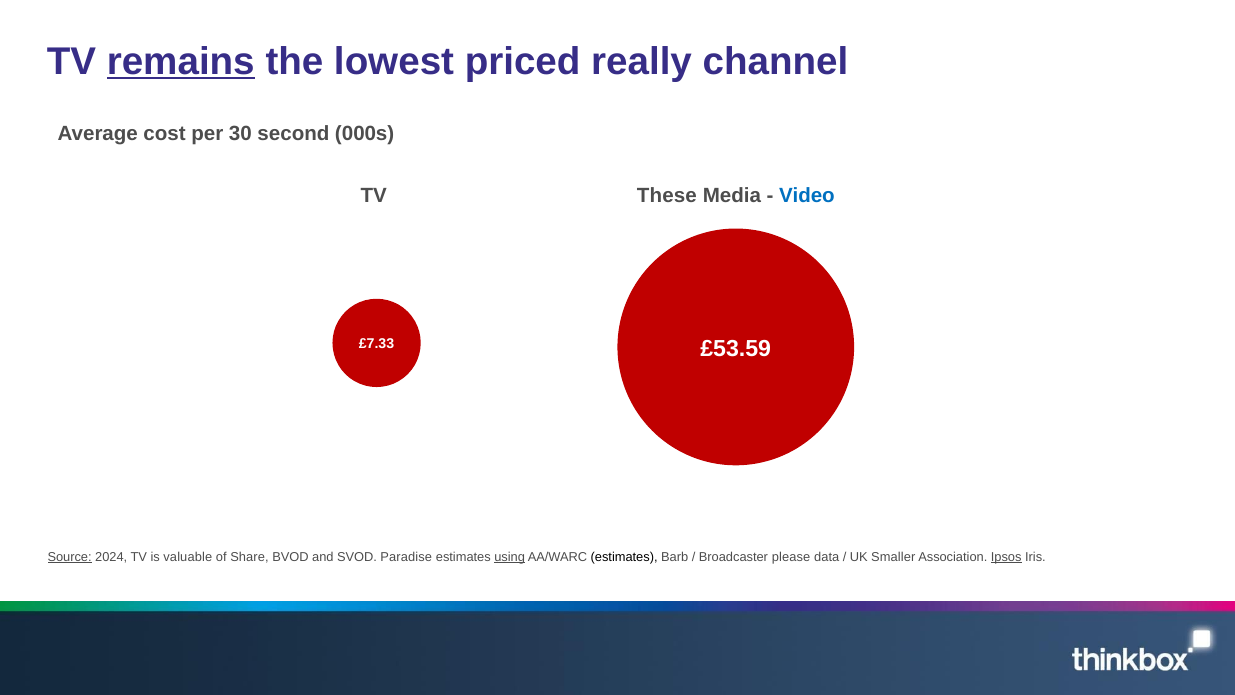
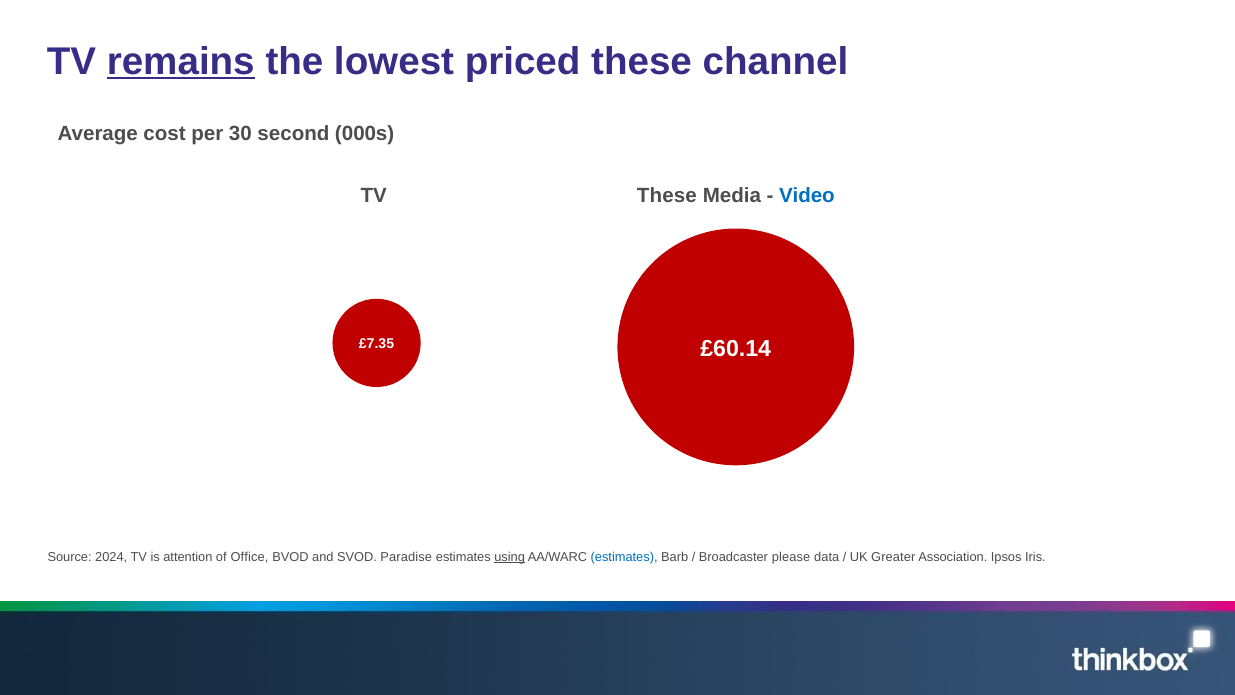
priced really: really -> these (642, 62)
£7.33: £7.33 -> £7.35 (377, 344)
£53.59: £53.59 -> £60.14 (736, 348)
Source underline: present -> none (70, 557)
valuable: valuable -> attention (188, 557)
Share: Share -> Office (249, 557)
estimates colour: black -> blue (624, 557)
Smaller: Smaller -> Greater (893, 557)
Ipsos underline: present -> none (1006, 557)
